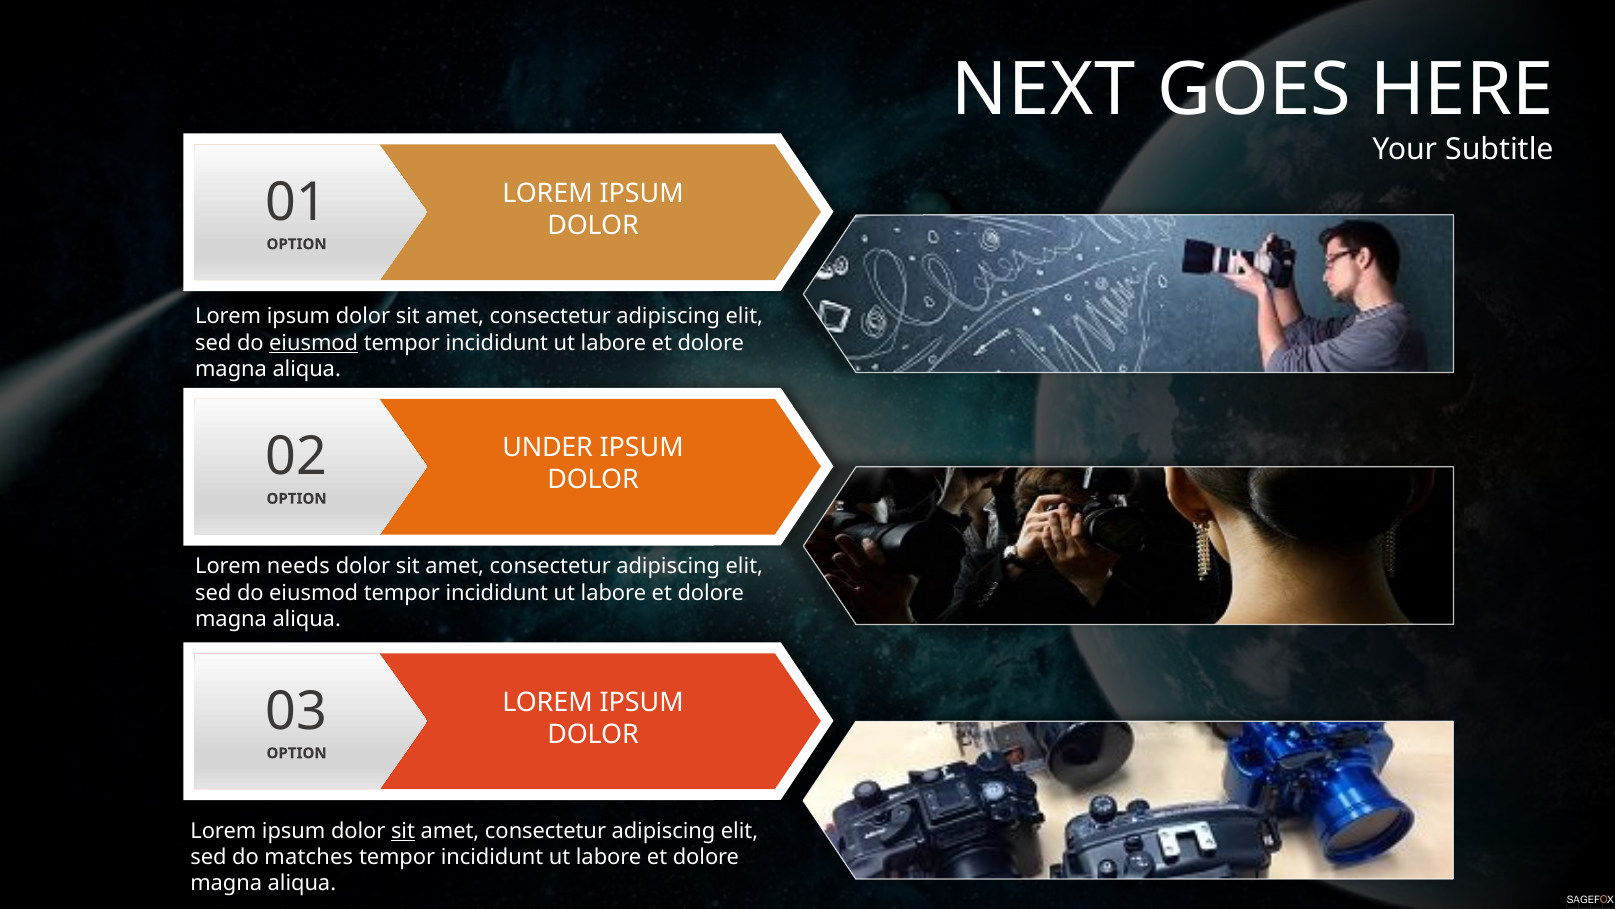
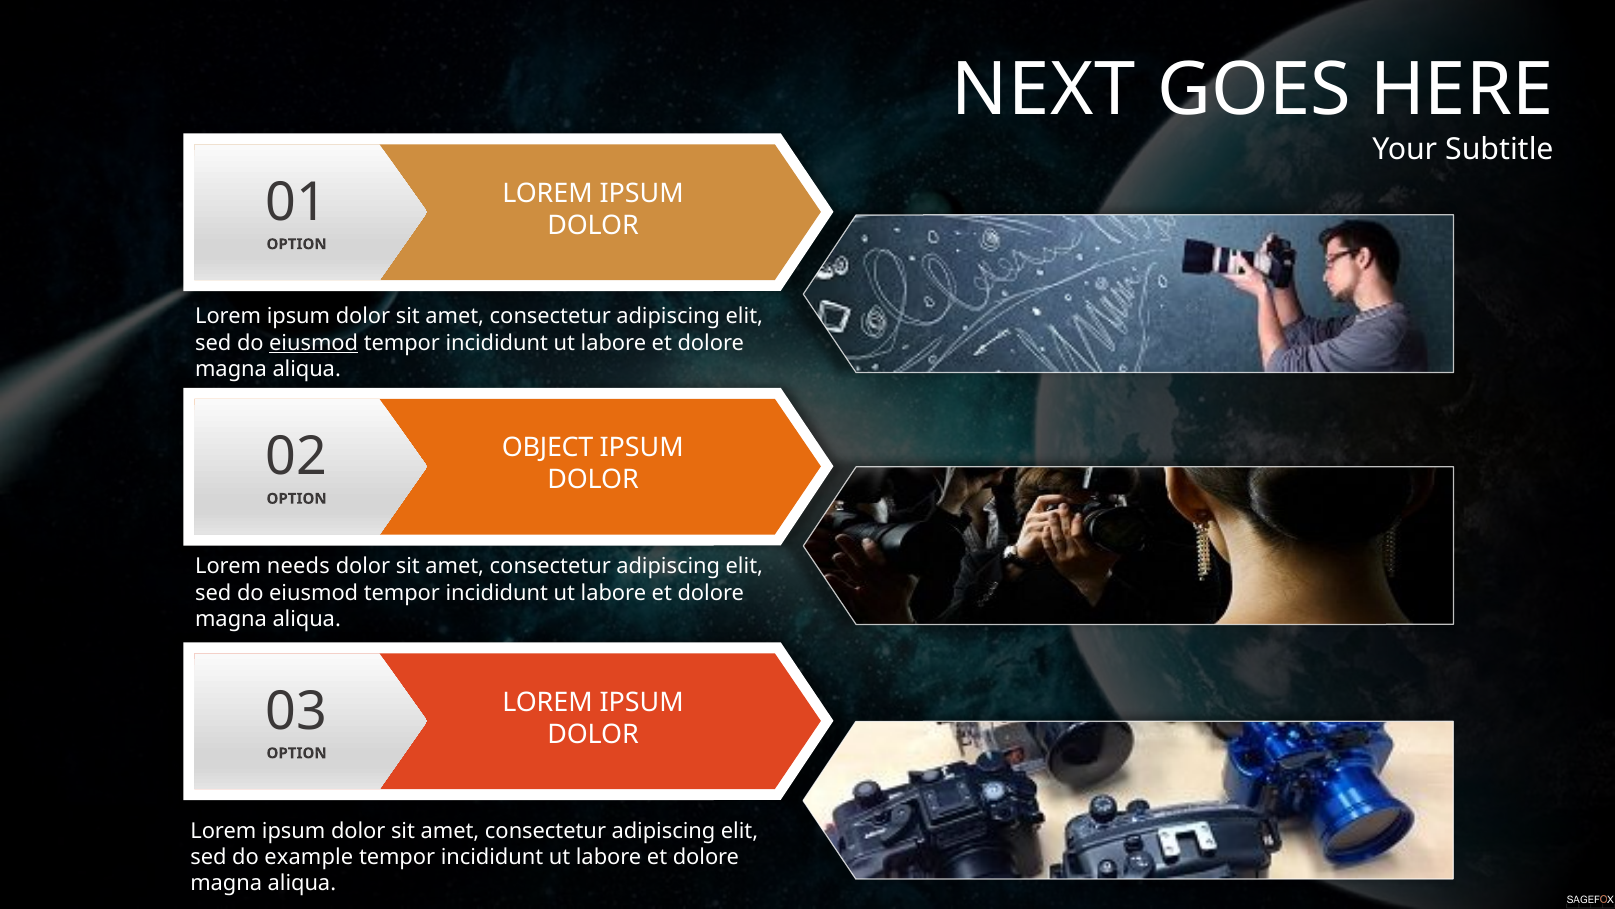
UNDER: UNDER -> OBJECT (548, 447)
sit underline: present -> none (403, 830)
matches: matches -> example (309, 857)
